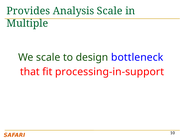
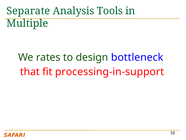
Provides: Provides -> Separate (28, 11)
Analysis Scale: Scale -> Tools (110, 11)
We scale: scale -> rates (48, 57)
